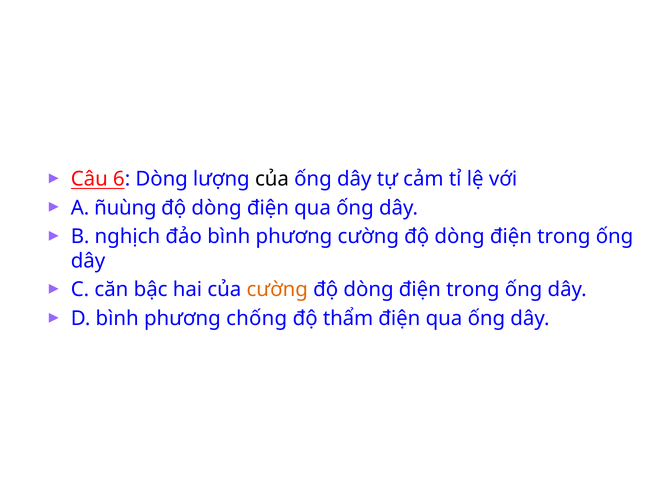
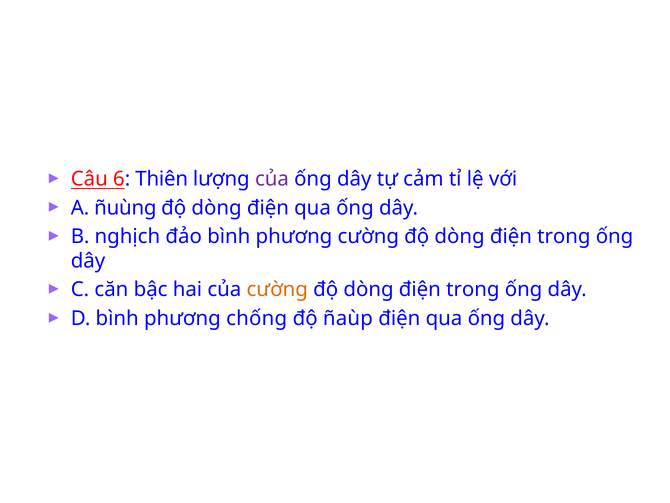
6 Dòng: Dòng -> Thiên (162, 179)
của colour: black -> purple (272, 179)
thẩm: thẩm -> ñaùp (348, 318)
